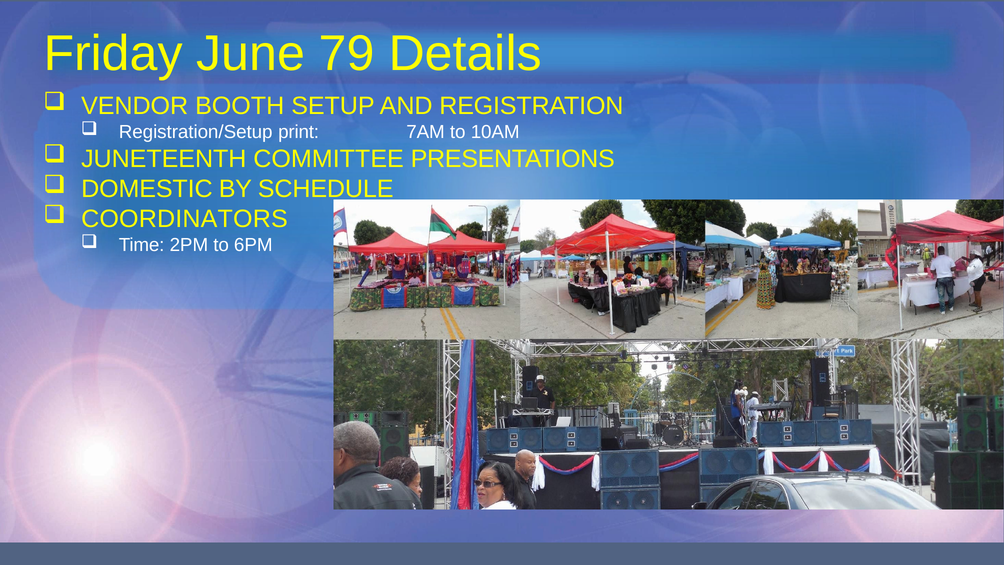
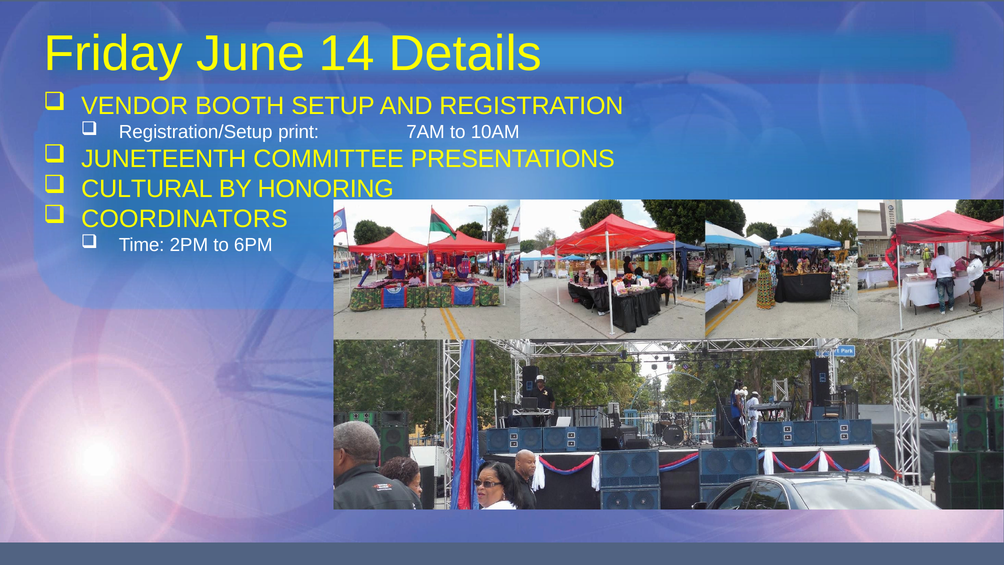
79: 79 -> 14 (347, 54)
DOMESTIC: DOMESTIC -> CULTURAL (147, 189)
SCHEDULE: SCHEDULE -> HONORING (326, 189)
